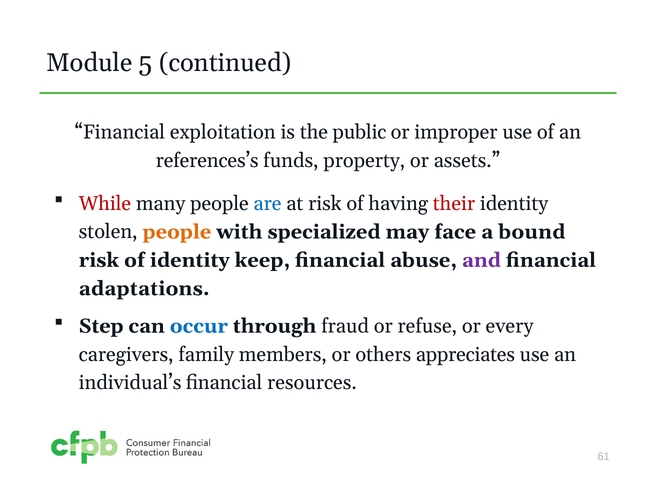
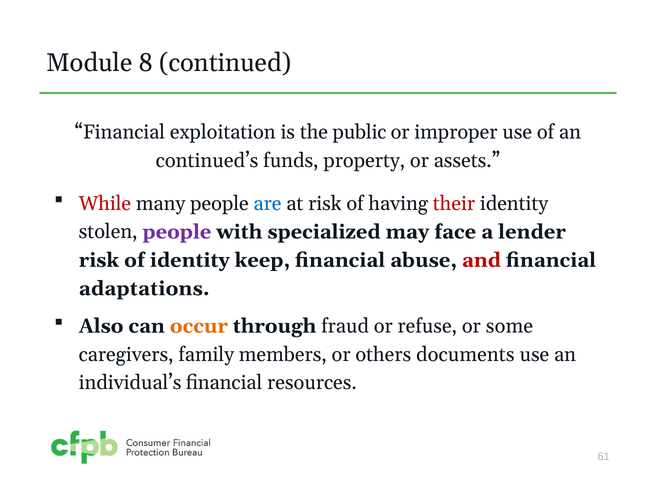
5: 5 -> 8 (146, 63)
references’s: references’s -> continued’s (207, 161)
people colour: orange -> purple (177, 232)
bound: bound -> lender (532, 232)
and colour: purple -> red (481, 260)
Step: Step -> Also (101, 326)
occur colour: blue -> orange (199, 326)
every: every -> some (509, 326)
appreciates: appreciates -> documents (465, 354)
